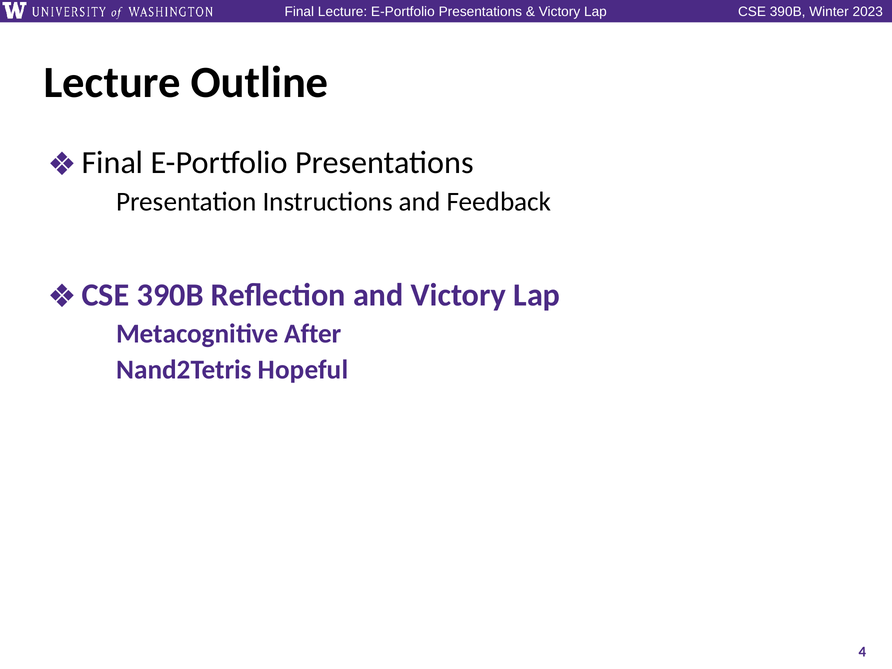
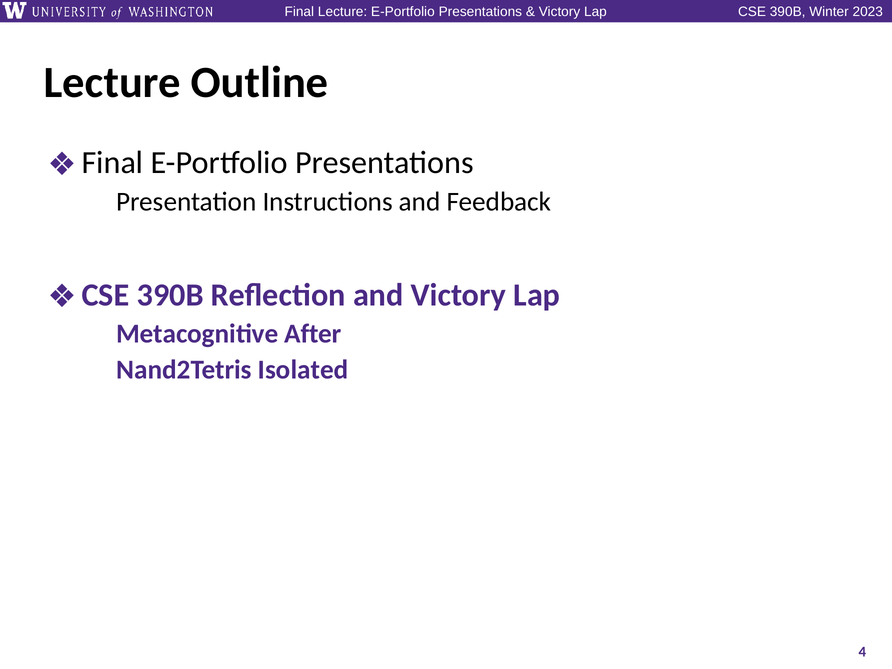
Hopeful: Hopeful -> Isolated (303, 370)
